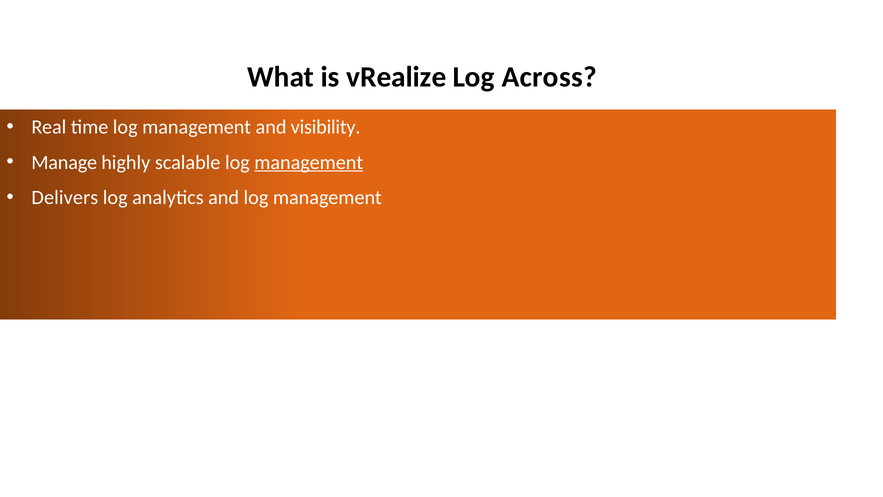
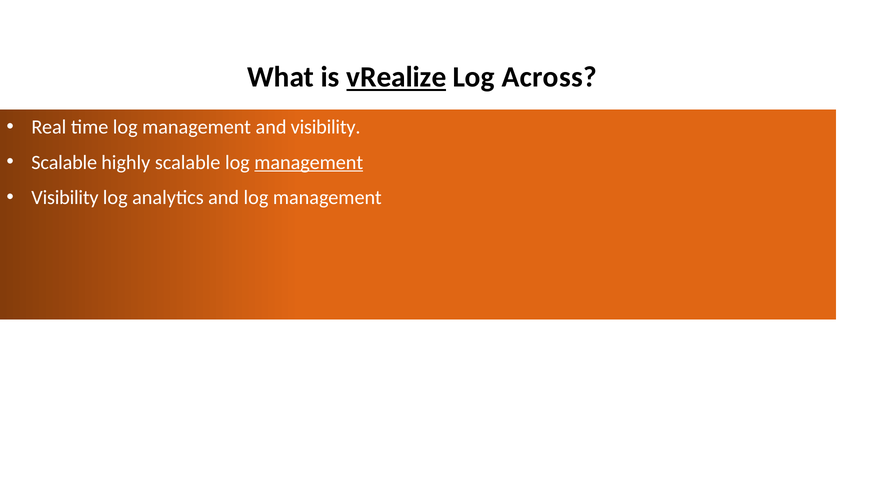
vRealize underline: none -> present (396, 77)
Manage: Manage -> Scalable (64, 162)
Delivers: Delivers -> Visibility (65, 198)
